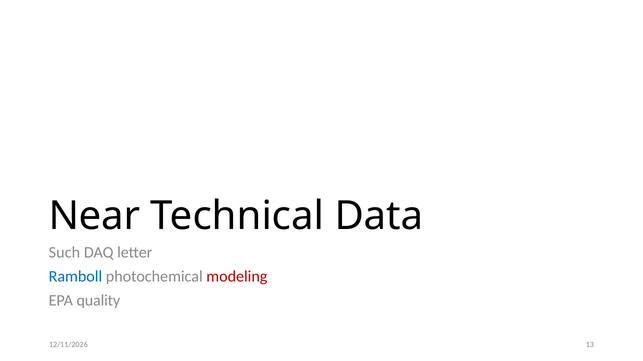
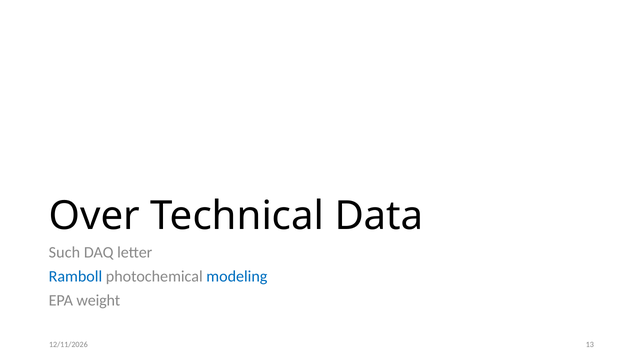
Near: Near -> Over (94, 216)
modeling colour: red -> blue (237, 277)
quality: quality -> weight (98, 301)
